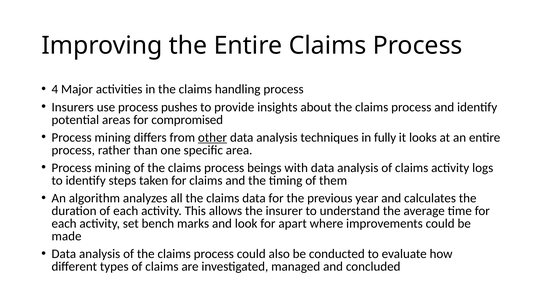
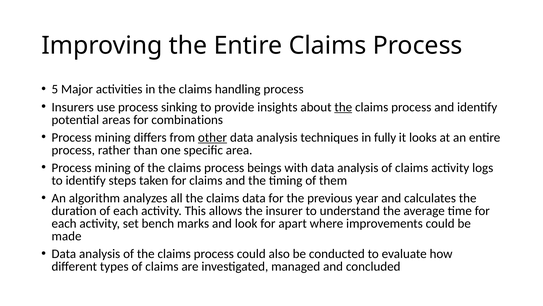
4: 4 -> 5 (55, 89)
pushes: pushes -> sinking (179, 107)
the underline: none -> present (343, 107)
compromised: compromised -> combinations (187, 120)
